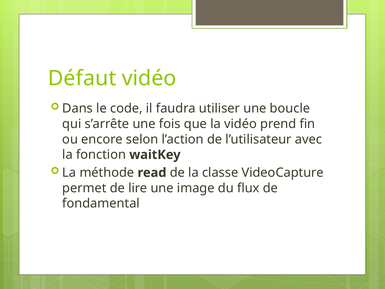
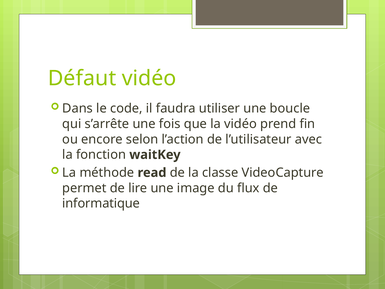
fondamental: fondamental -> informatique (101, 203)
